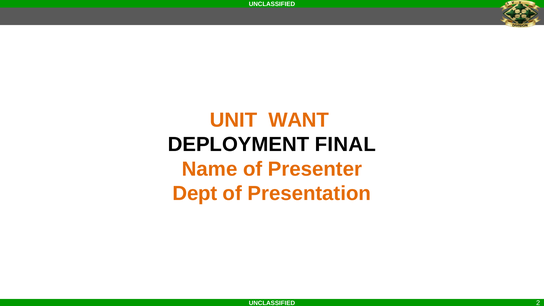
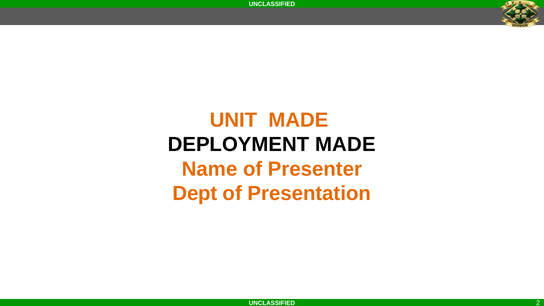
UNIT WANT: WANT -> MADE (299, 120)
DEPLOYMENT FINAL: FINAL -> MADE (345, 145)
